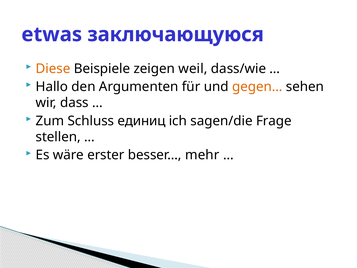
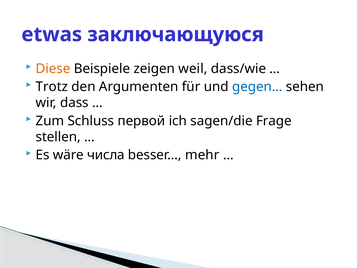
Hallo: Hallo -> Trotz (52, 87)
gegen… colour: orange -> blue (257, 87)
единиц: единиц -> первой (141, 121)
erster: erster -> числа (106, 155)
